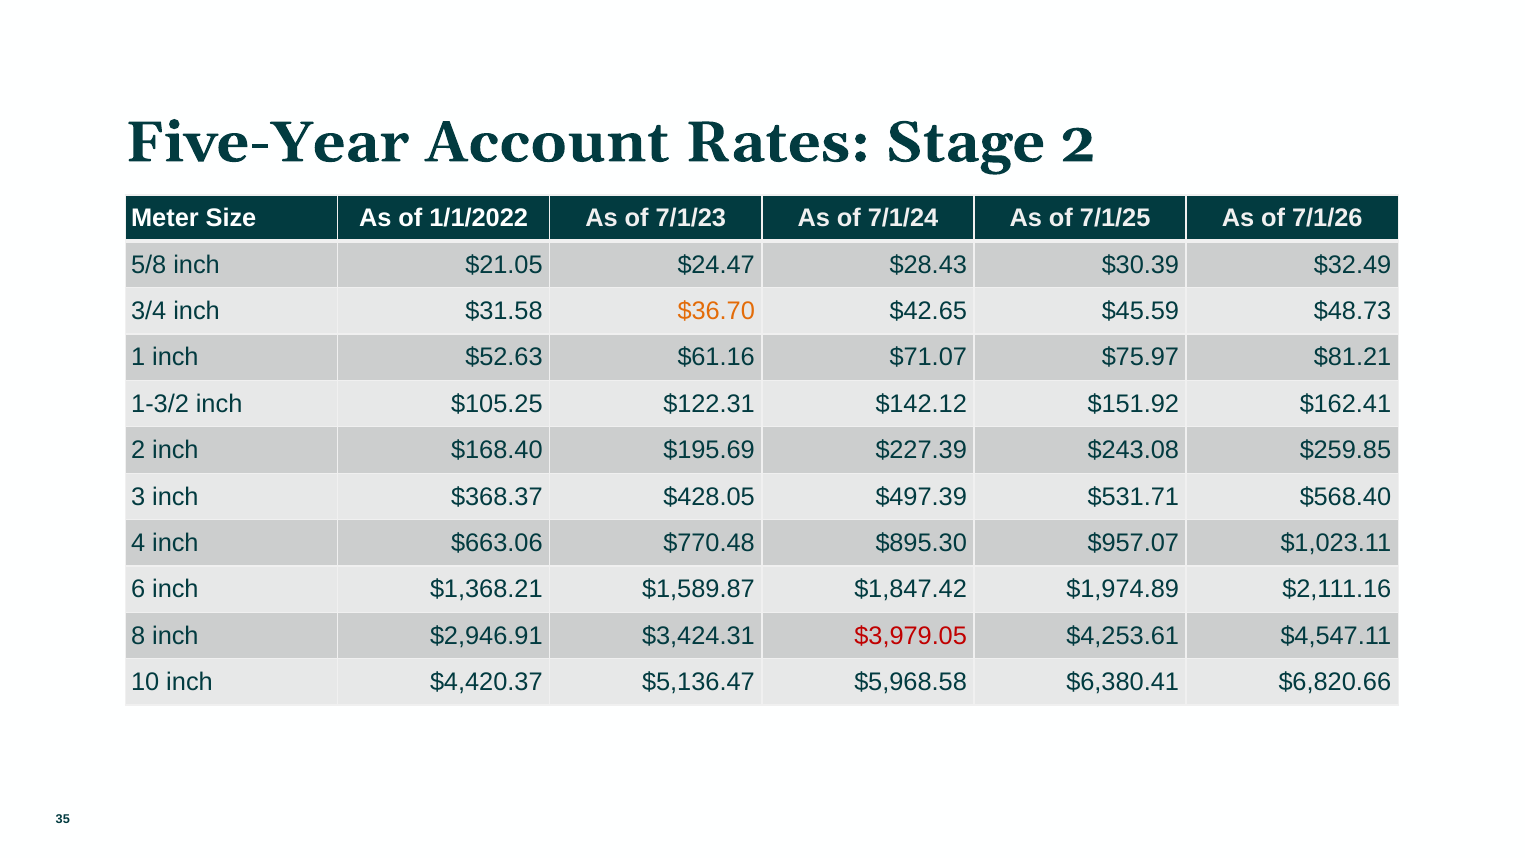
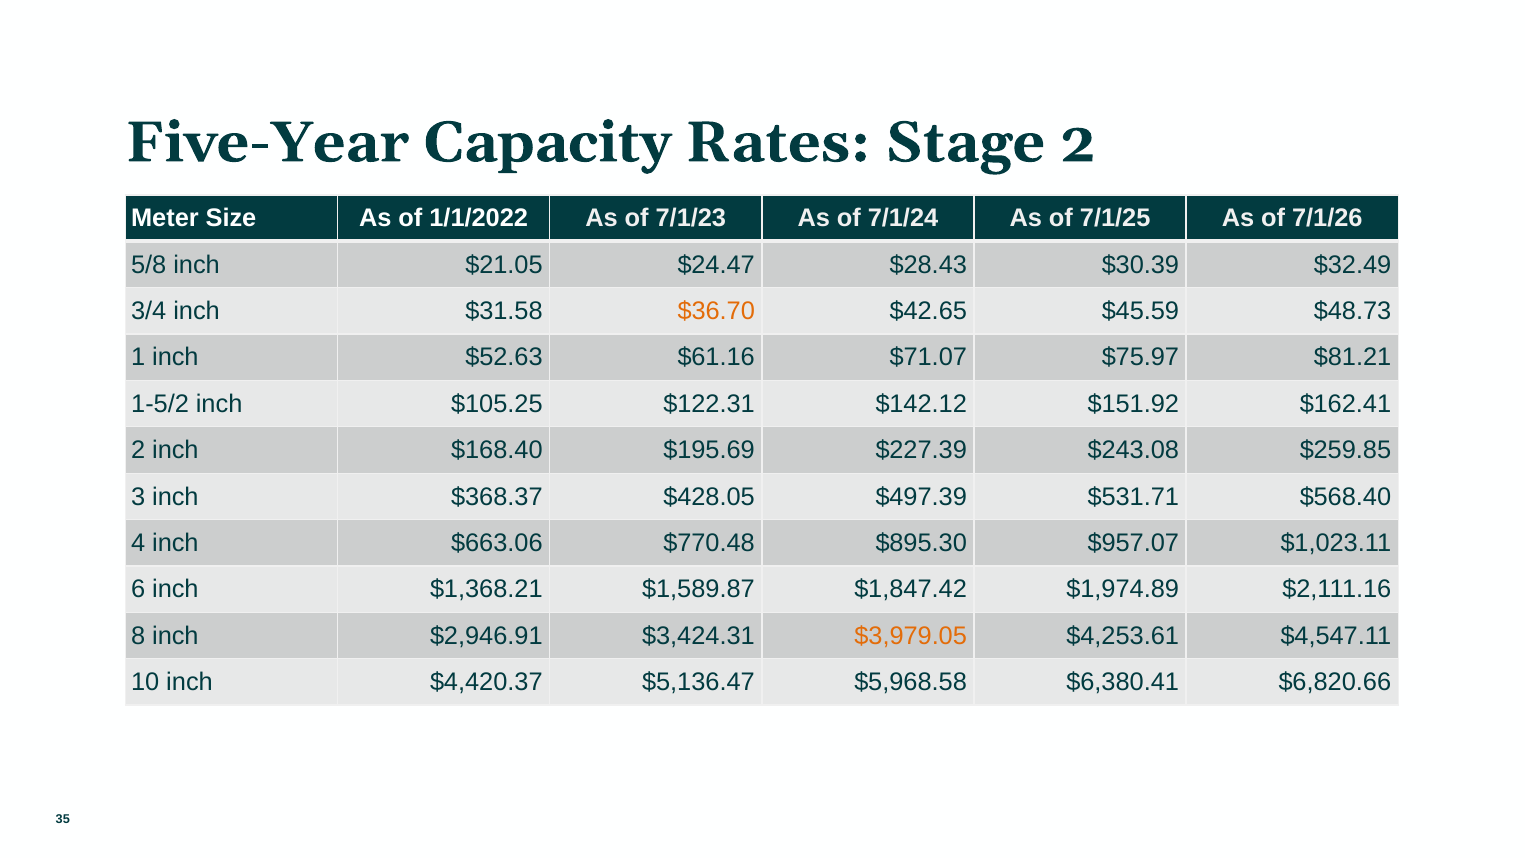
Account: Account -> Capacity (548, 142)
1-3/2: 1-3/2 -> 1-5/2 (160, 404)
$3,979.05 colour: red -> orange (911, 636)
